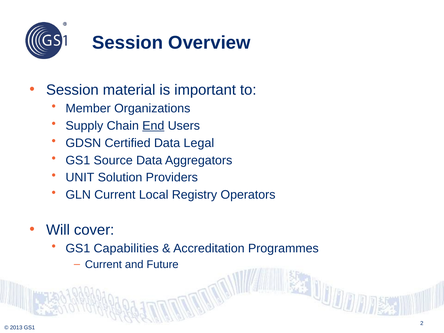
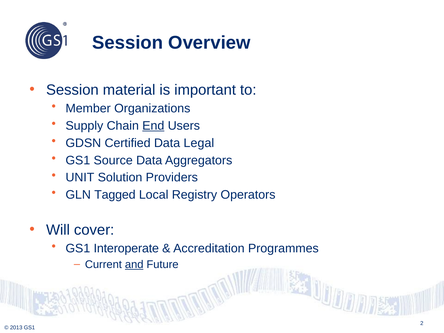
GLN Current: Current -> Tagged (115, 195)
Capabilities: Capabilities -> Interoperate (126, 248)
and underline: none -> present (134, 265)
